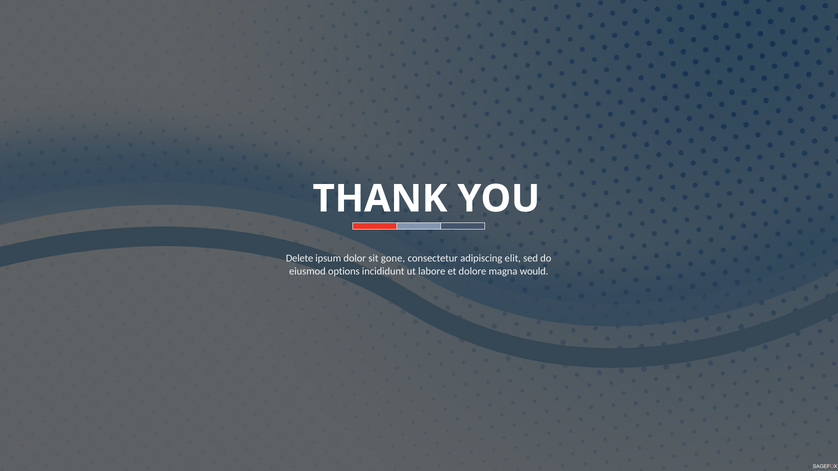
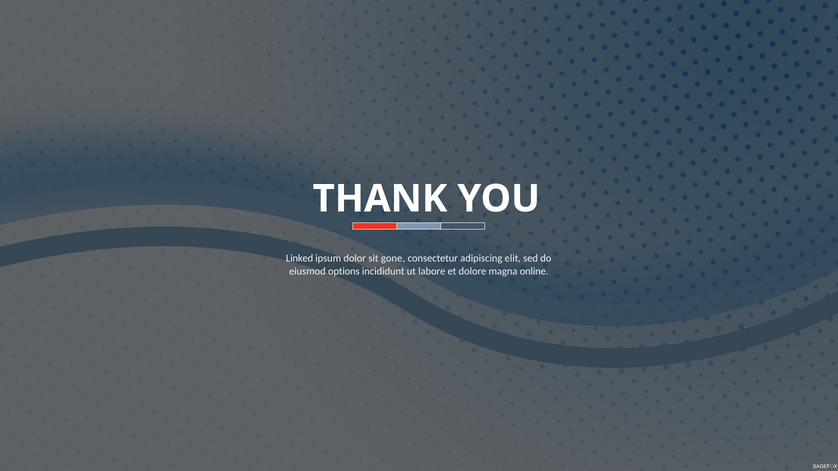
Delete: Delete -> Linked (300, 259)
would: would -> online (534, 271)
